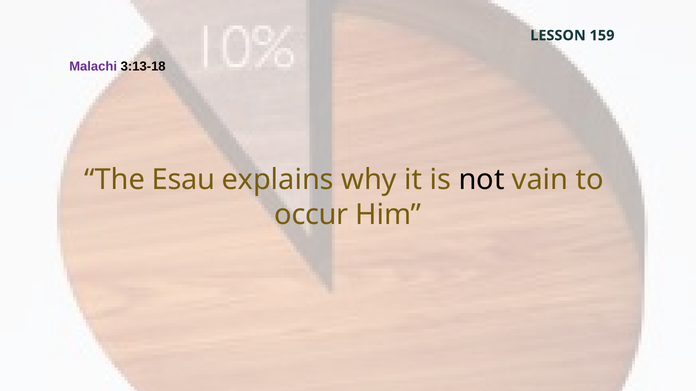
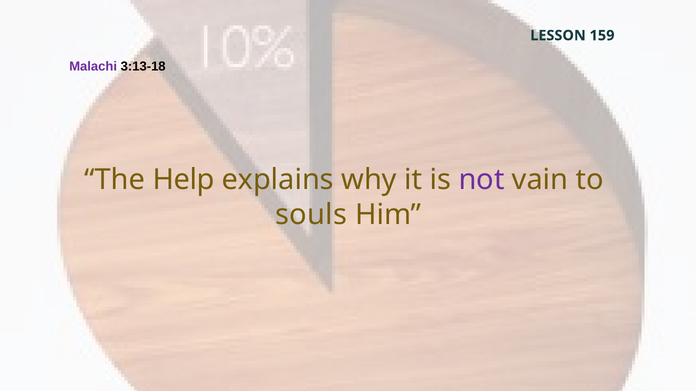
Esau: Esau -> Help (184, 180)
not colour: black -> purple (482, 180)
occur: occur -> souls (311, 215)
